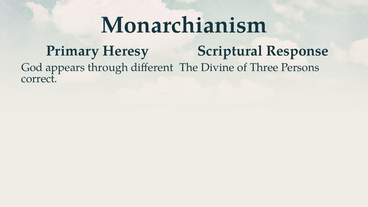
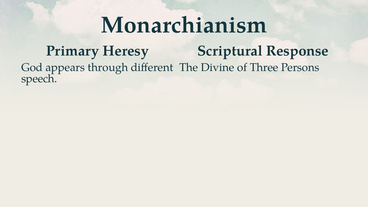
correct: correct -> speech (39, 79)
